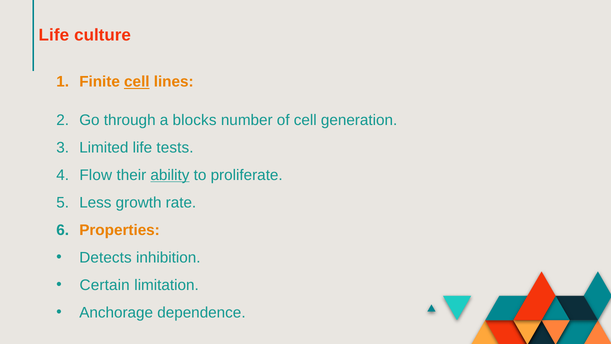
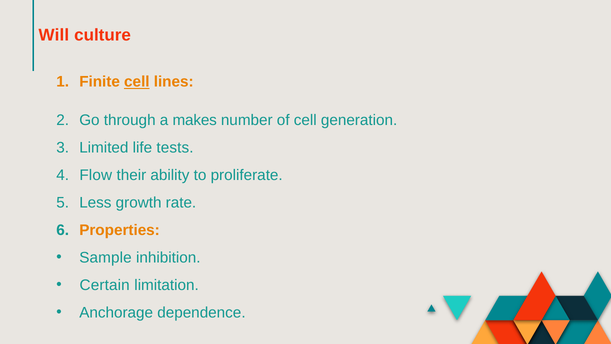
Life: Life -> Will (54, 35)
blocks: blocks -> makes (195, 120)
ability underline: present -> none (170, 175)
Detects: Detects -> Sample (106, 257)
